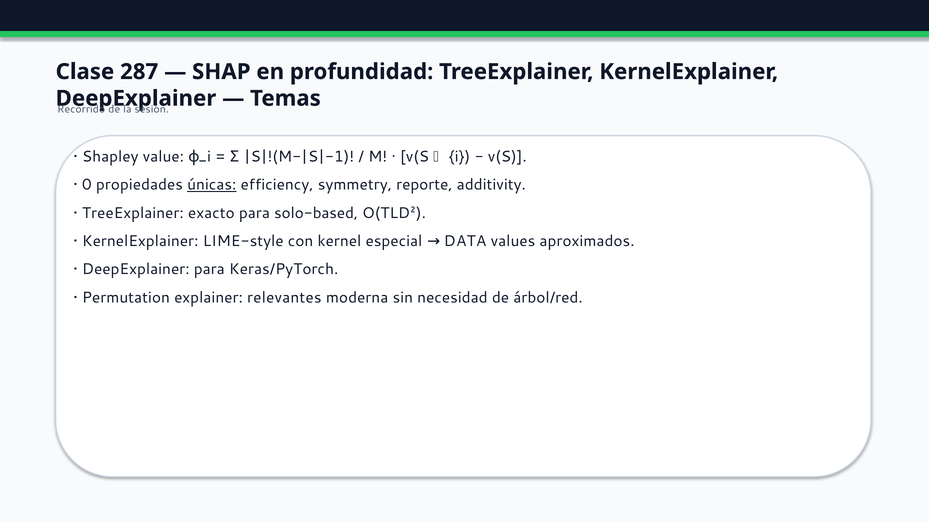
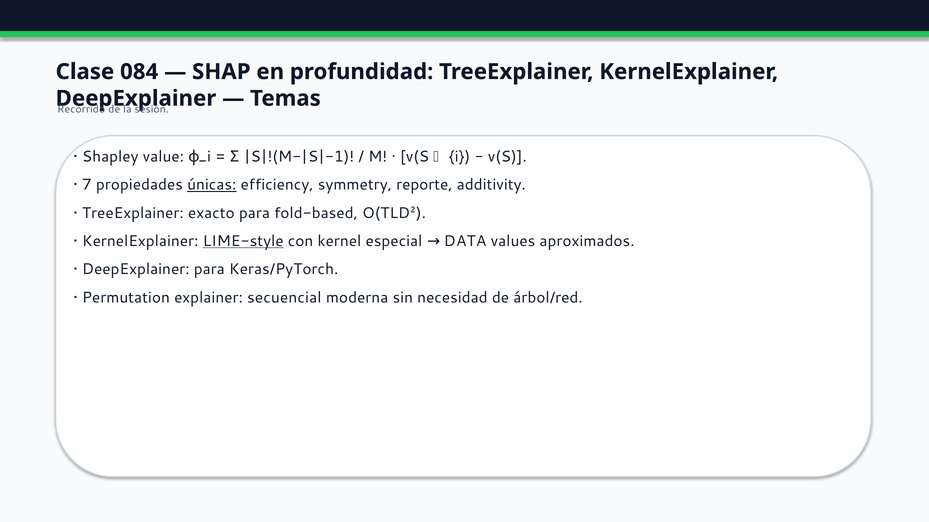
287: 287 -> 084 (139, 72)
0: 0 -> 7 (87, 185)
solo-based: solo-based -> fold-based (316, 213)
LIME-style underline: none -> present (243, 241)
relevantes: relevantes -> secuencial (284, 298)
